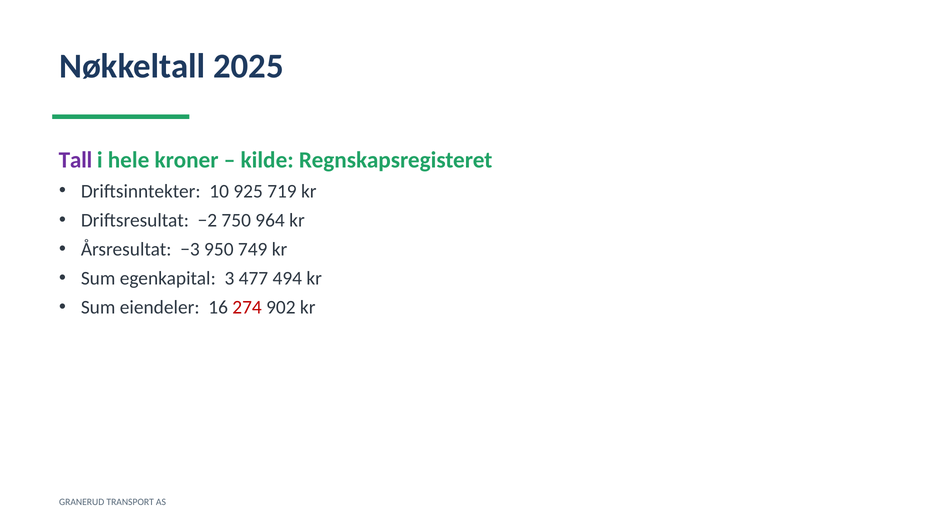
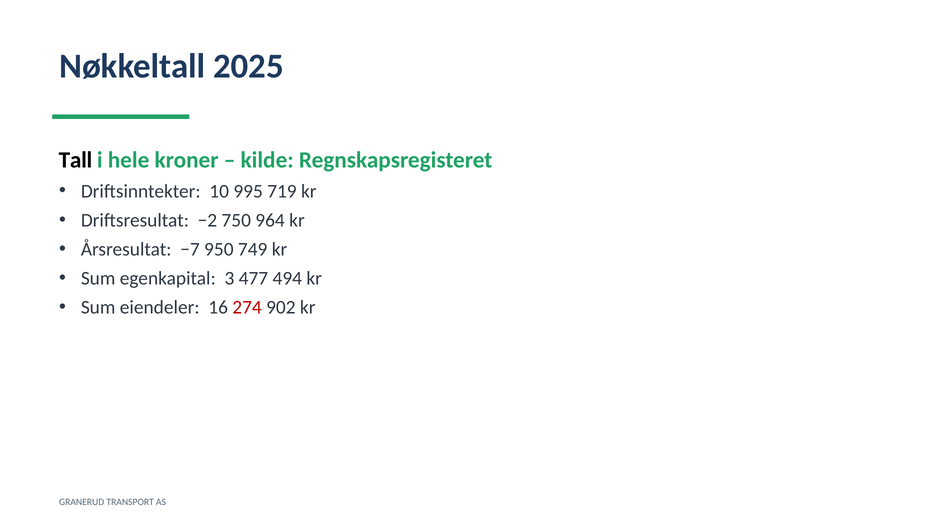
Tall colour: purple -> black (75, 160)
925: 925 -> 995 (248, 191)
−3: −3 -> −7 (190, 249)
